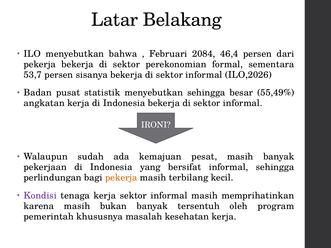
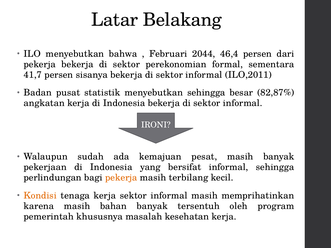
2084: 2084 -> 2044 (204, 54)
53,7: 53,7 -> 41,7 (33, 75)
ILO,2026: ILO,2026 -> ILO,2011 (248, 75)
55,49%: 55,49% -> 82,87% (276, 93)
Kondisi colour: purple -> orange (40, 196)
bukan: bukan -> bahan (113, 206)
